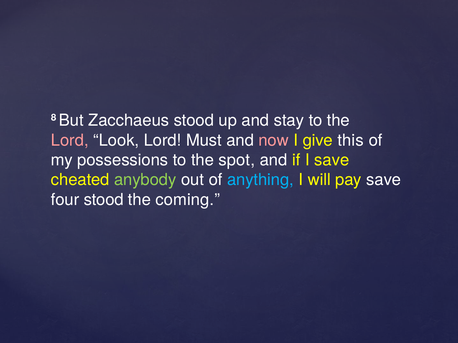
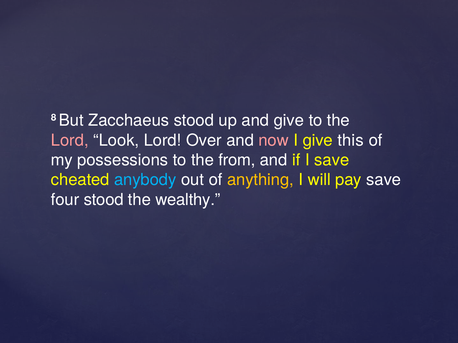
and stay: stay -> give (289, 121)
Must: Must -> Over (204, 140)
spot: spot -> from (237, 160)
anybody colour: light green -> light blue (145, 180)
anything colour: light blue -> yellow (260, 180)
coming: coming -> wealthy (188, 200)
